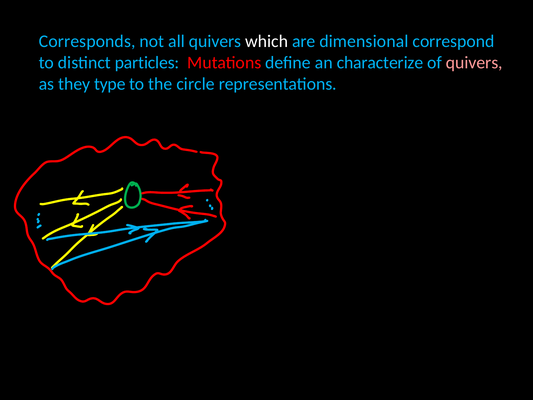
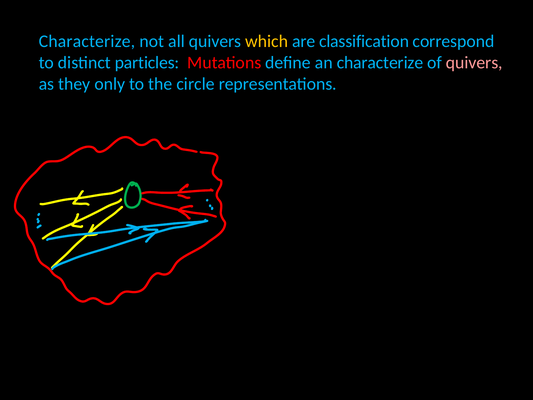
Corresponds: Corresponds -> Characterize (87, 41)
which colour: white -> yellow (267, 41)
dimensional: dimensional -> classification (364, 41)
type: type -> only (110, 84)
